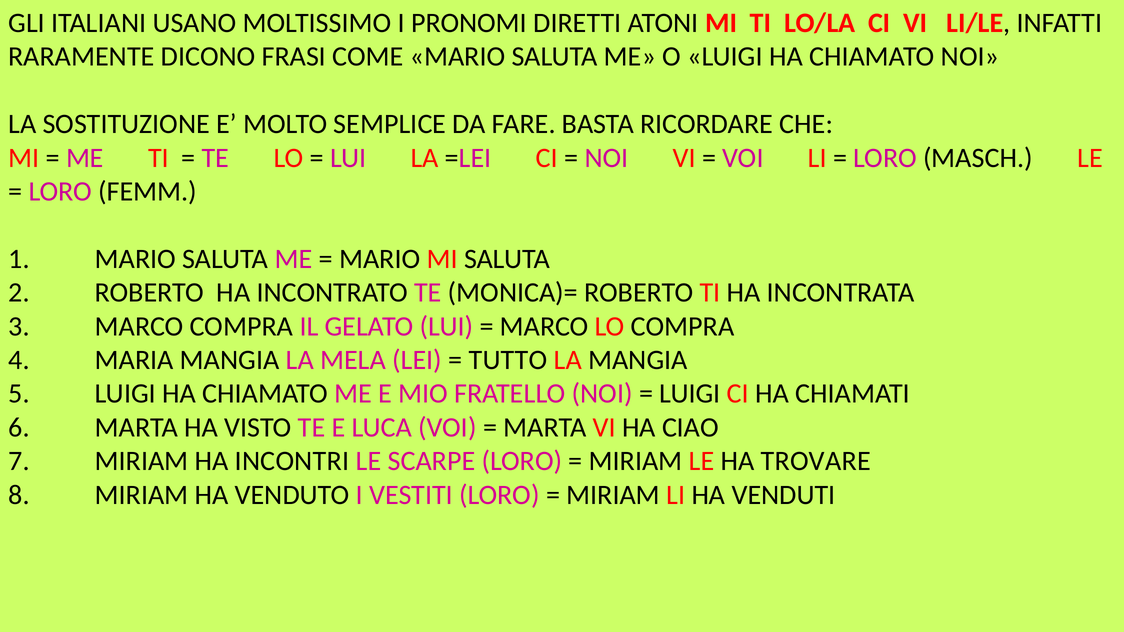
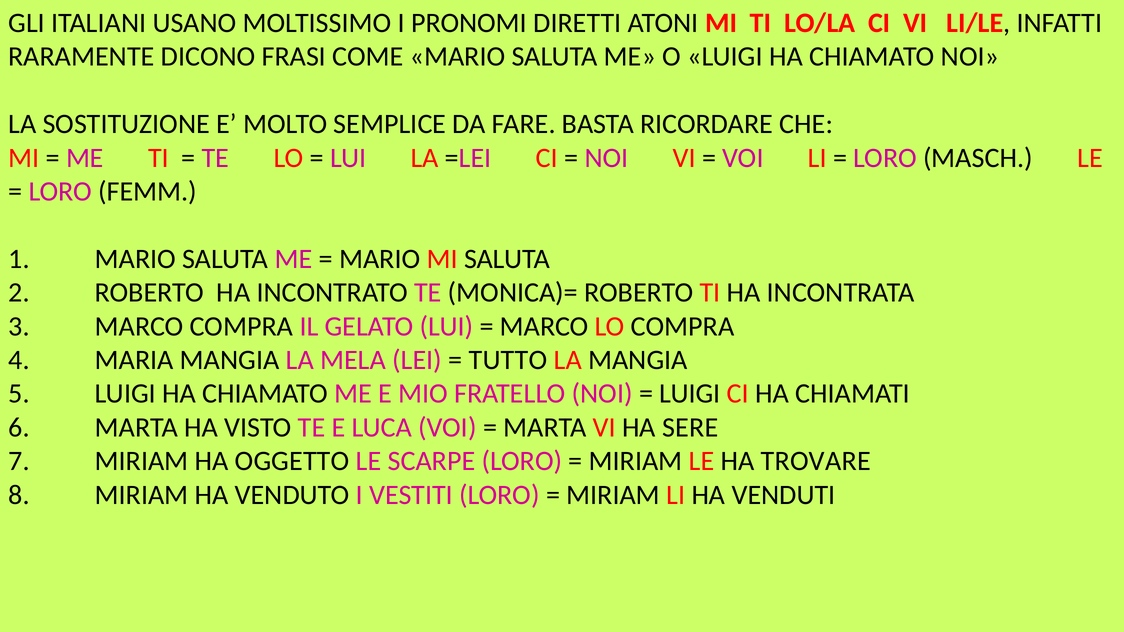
CIAO: CIAO -> SERE (690, 428)
INCONTRI: INCONTRI -> OGGETTO (292, 461)
